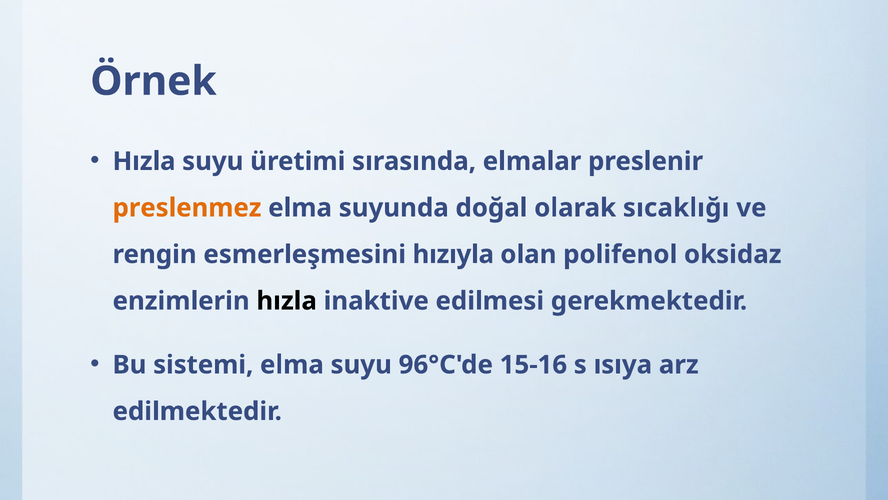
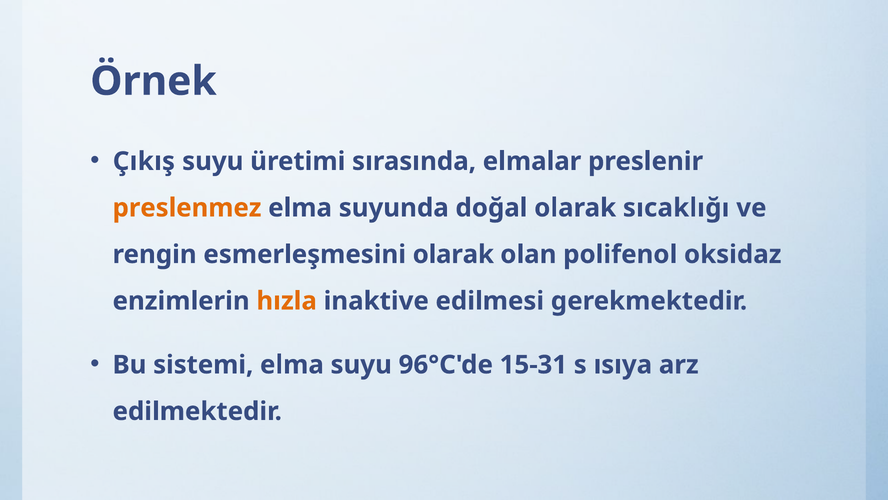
Hızla: Hızla -> Çıkış (144, 161)
esmerleşmesini hızıyla: hızıyla -> olarak (453, 254)
hızla colour: black -> orange (287, 301)
15-16: 15-16 -> 15-31 (533, 365)
